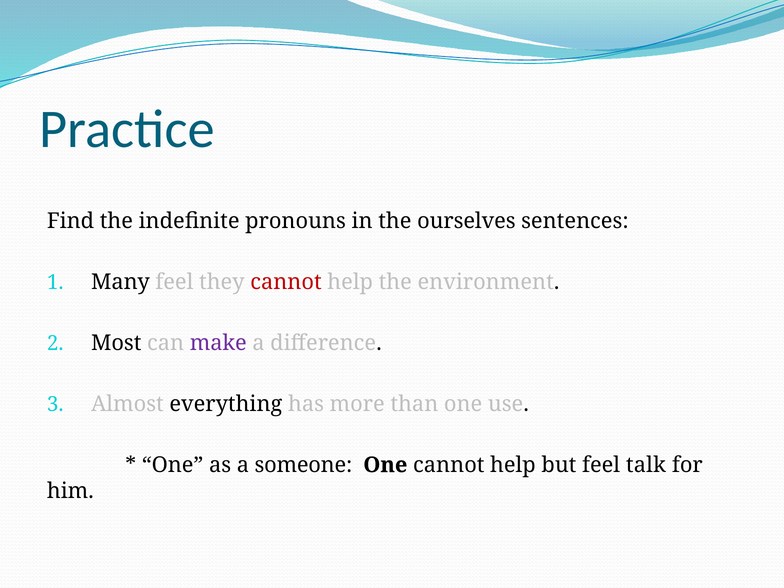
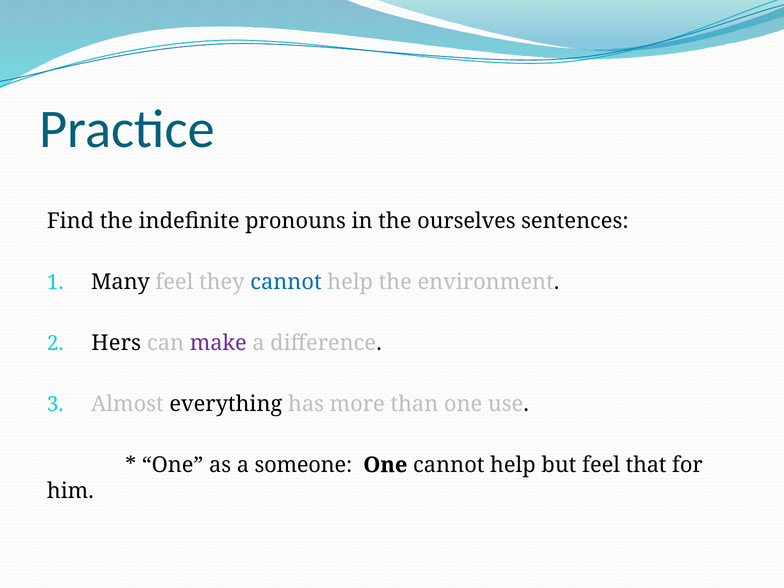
cannot colour: red -> blue (286, 282)
Most: Most -> Hers (116, 343)
talk: talk -> that (646, 465)
